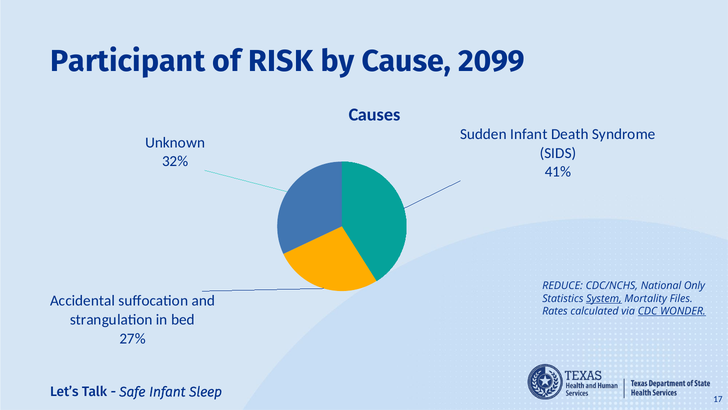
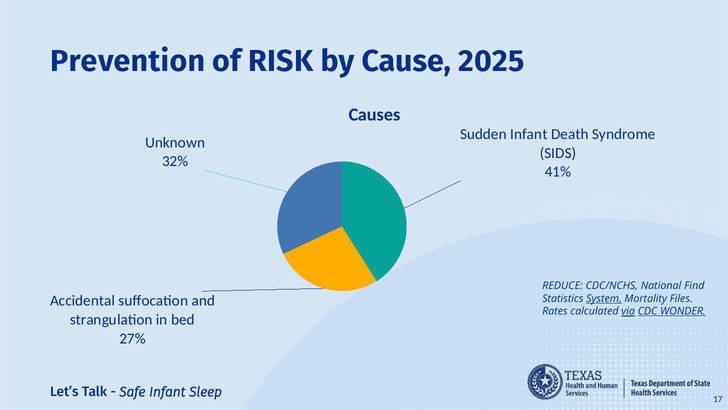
Participant: Participant -> Prevention (128, 61)
2099: 2099 -> 2025 (491, 61)
Only: Only -> Find (694, 285)
via underline: none -> present (628, 311)
